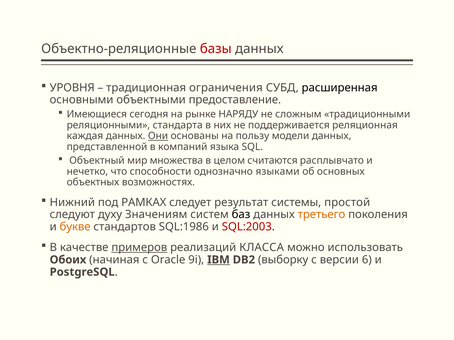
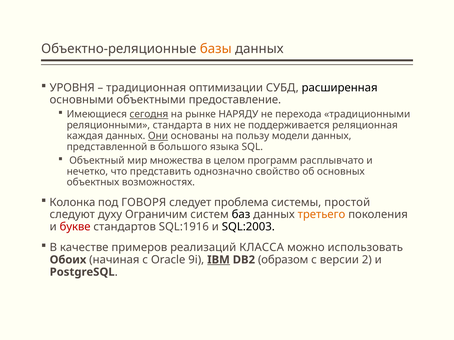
базы colour: red -> orange (216, 49)
ограничения: ограничения -> оптимизации (226, 88)
сегодня underline: none -> present (149, 114)
сложным: сложным -> перехода (298, 114)
компаний: компаний -> большого (183, 147)
считаются: считаются -> программ (272, 161)
способности: способности -> представить (161, 172)
языками: языками -> свойство (278, 172)
Нижний: Нижний -> Колонка (72, 203)
РАМКАХ: РАМКАХ -> ГОВОРЯ (144, 203)
результат: результат -> проблема (241, 203)
Значениям: Значениям -> Ограничим (156, 215)
букве colour: orange -> red (75, 227)
SQL:1986: SQL:1986 -> SQL:1916 (184, 227)
SQL:2003 colour: red -> black (248, 227)
примеров underline: present -> none (139, 248)
выборку: выборку -> образом (283, 260)
6: 6 -> 2 (367, 260)
